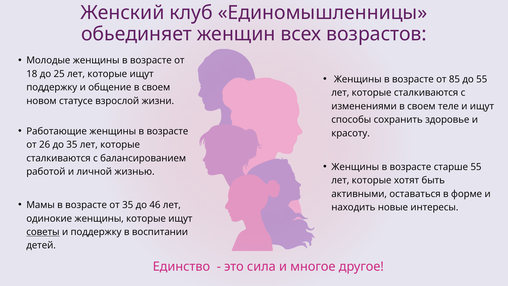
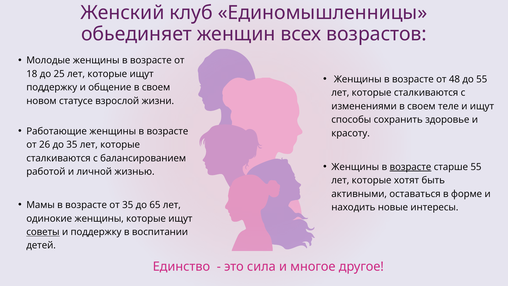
85: 85 -> 48 (454, 79)
возрасте underline: none -> present (410, 167)
46: 46 -> 65 (155, 205)
